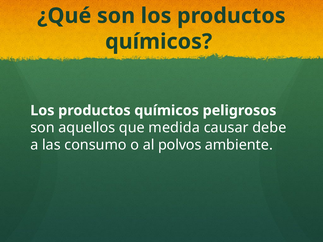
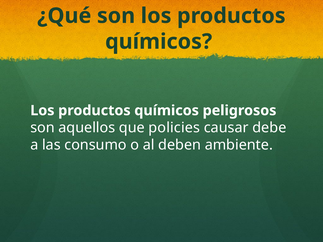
medida: medida -> policies (174, 128)
polvos: polvos -> deben (180, 145)
